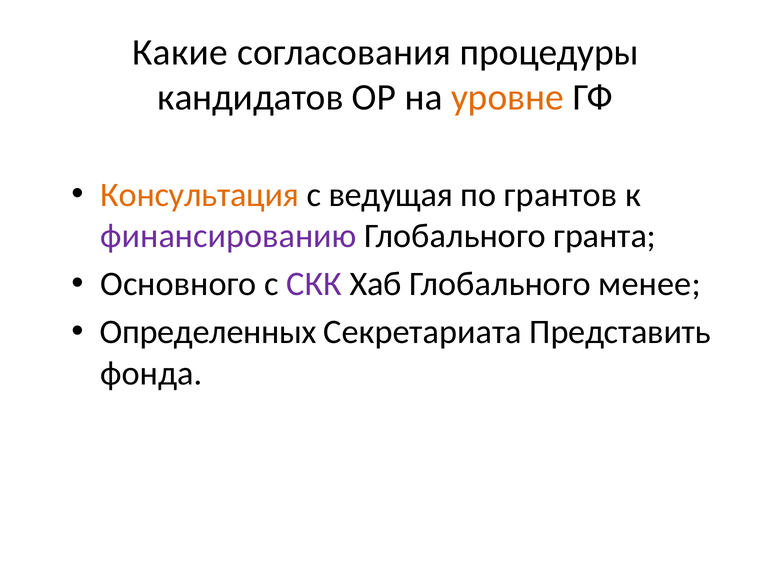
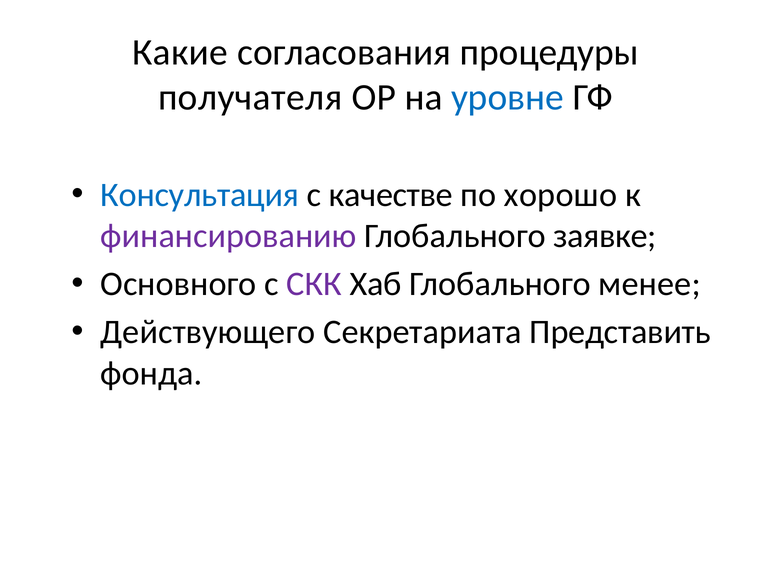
кандидатов: кандидатов -> получателя (250, 97)
уровне colour: orange -> blue (507, 97)
Консультация colour: orange -> blue (200, 195)
ведущая: ведущая -> качестве (391, 195)
грантов: грантов -> хорошо (561, 195)
гранта: гранта -> заявке (605, 236)
Определенных: Определенных -> Действующего (208, 332)
